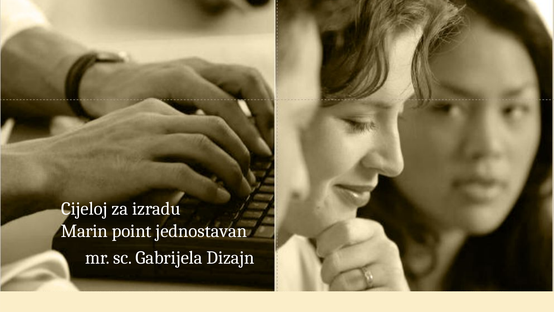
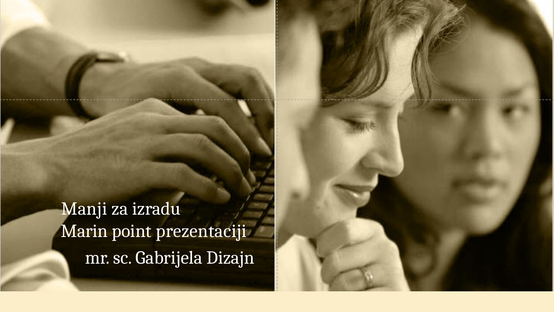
Cijeloj: Cijeloj -> Manji (84, 209)
jednostavan: jednostavan -> prezentaciji (201, 231)
